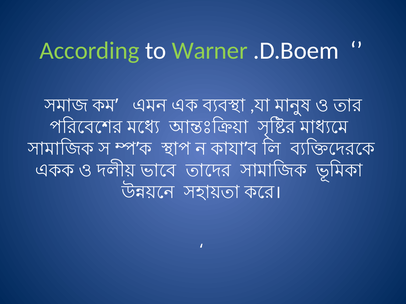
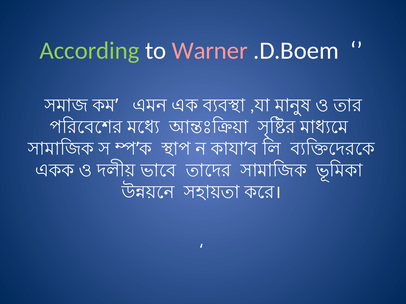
Warner colour: light green -> pink (210, 51)
